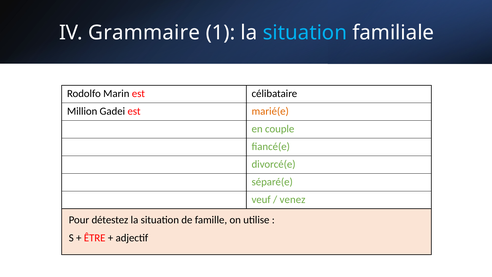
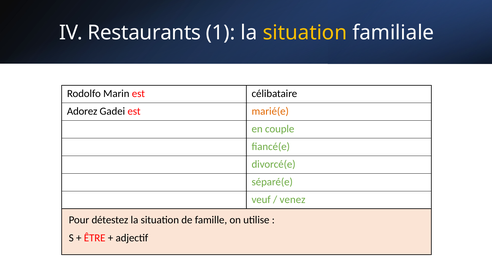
Grammaire: Grammaire -> Restaurants (144, 33)
situation colour: light blue -> yellow (305, 33)
Million: Million -> Adorez (82, 111)
